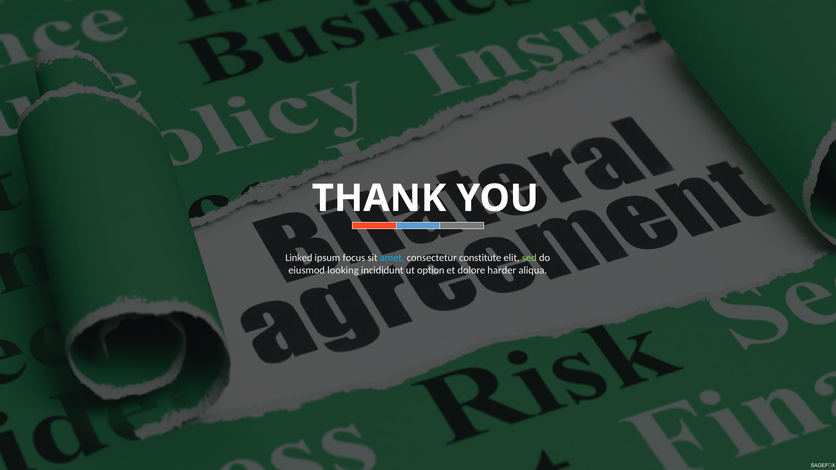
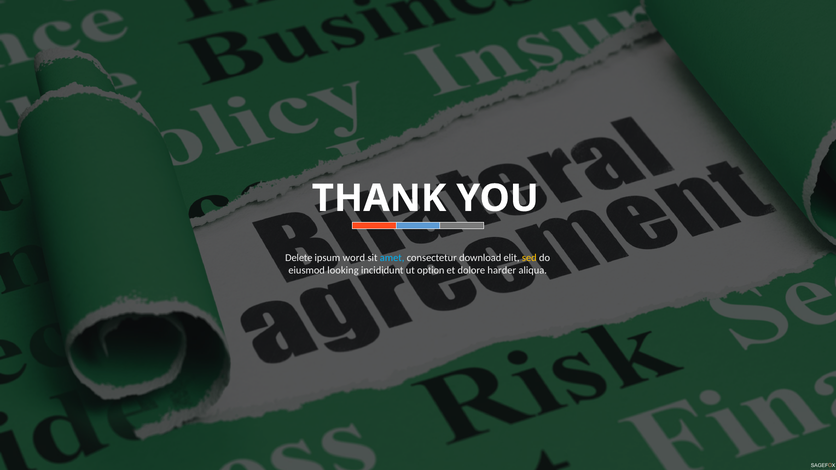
Linked: Linked -> Delete (299, 258)
focus: focus -> word (354, 258)
constitute: constitute -> download (480, 258)
sed colour: light green -> yellow (529, 258)
